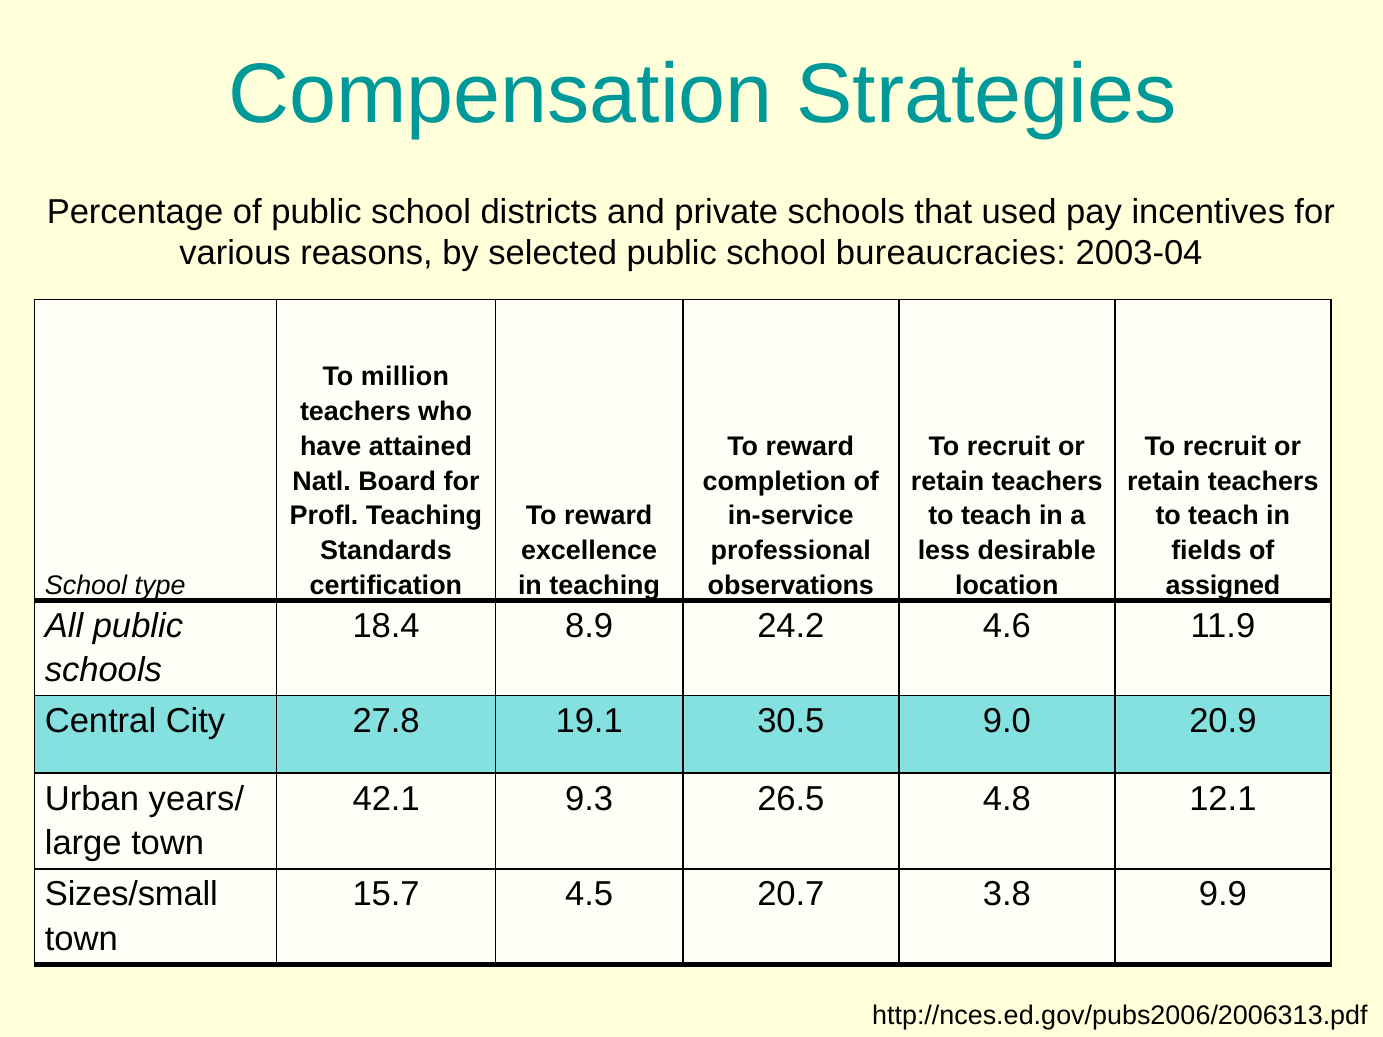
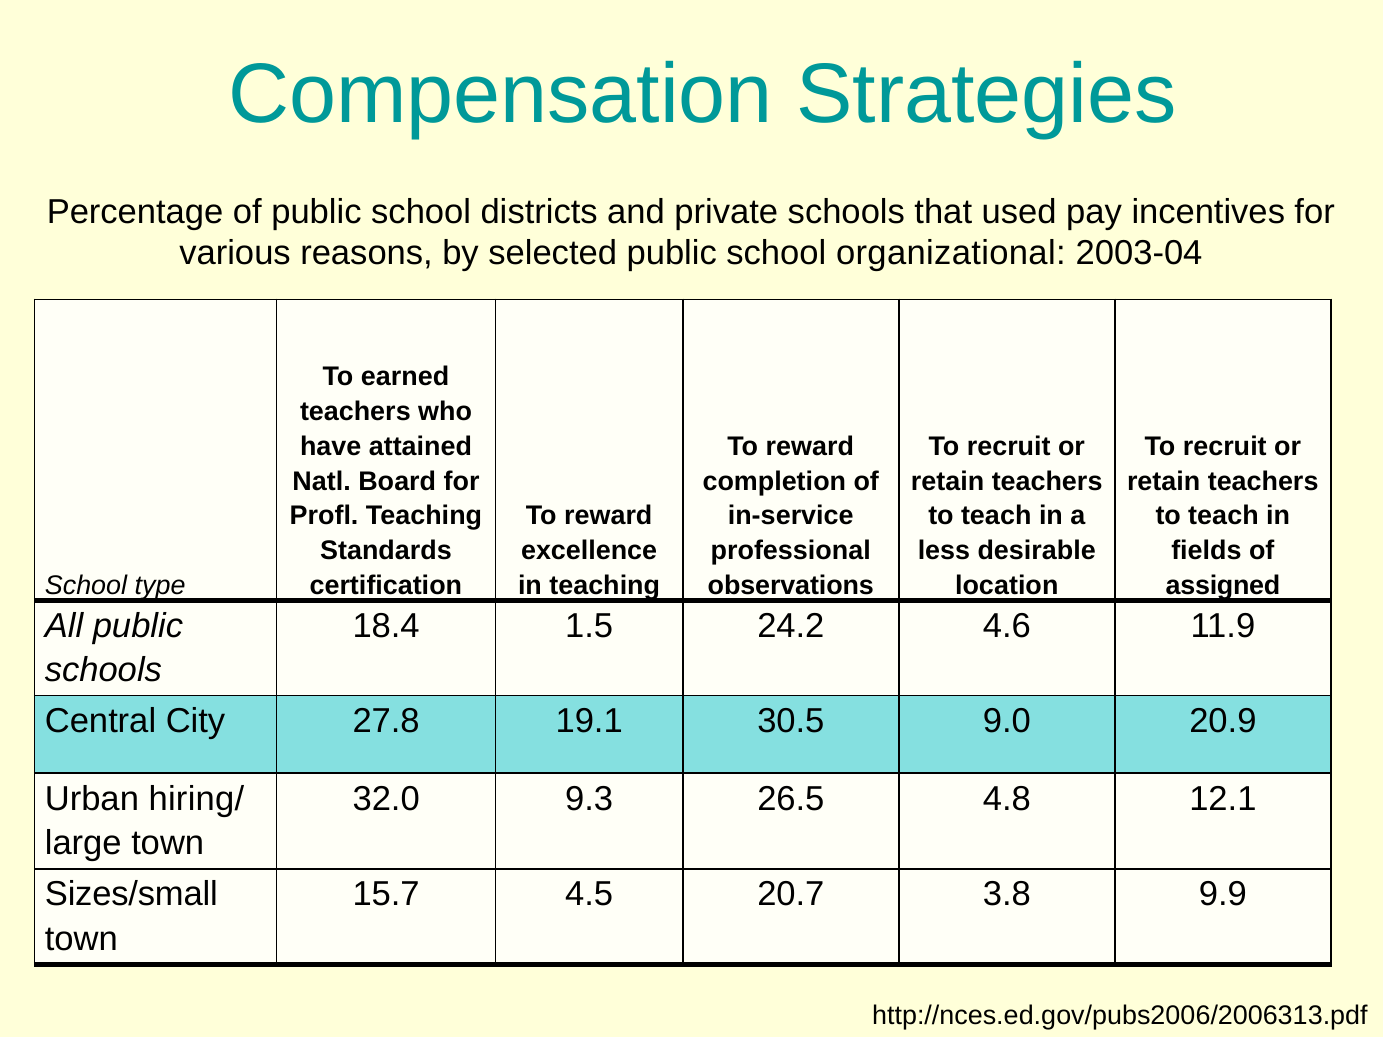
bureaucracies: bureaucracies -> organizational (951, 254)
million: million -> earned (405, 377)
8.9: 8.9 -> 1.5 (589, 626)
years/: years/ -> hiring/ (196, 799)
42.1: 42.1 -> 32.0 (386, 799)
